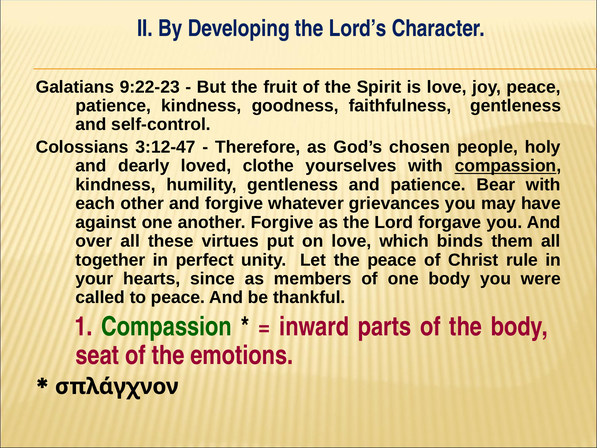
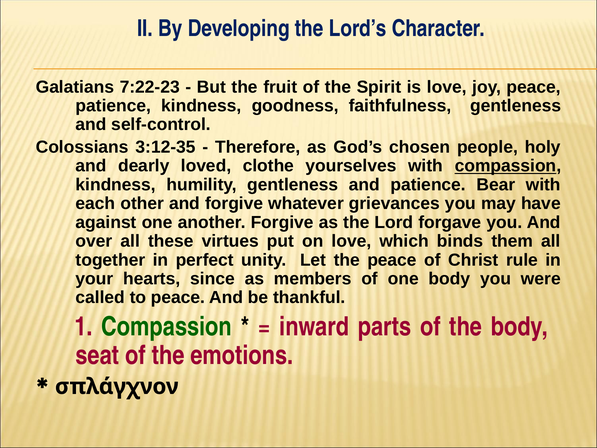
9:22-23: 9:22-23 -> 7:22-23 (150, 87)
3:12-47: 3:12-47 -> 3:12-35 (166, 147)
